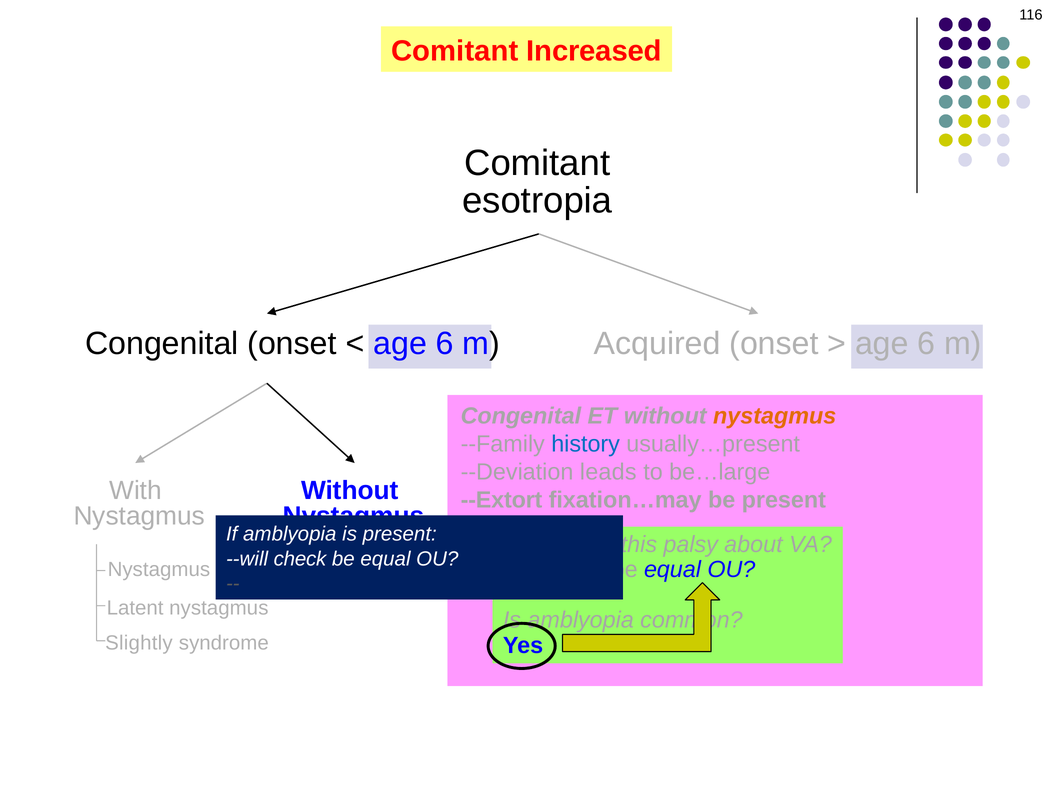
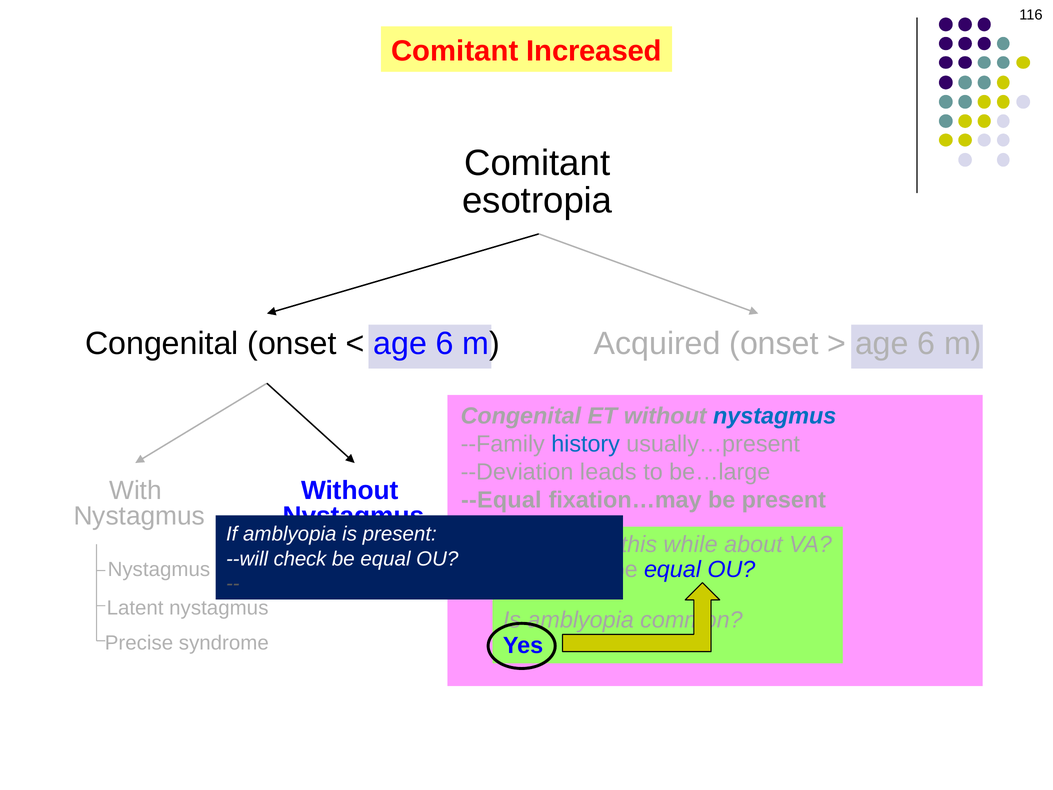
nystagmus colour: orange -> blue (775, 416)
--Extort: --Extort -> --Equal (501, 500)
palsy: palsy -> while (691, 544)
Slightly: Slightly -> Precise (139, 643)
